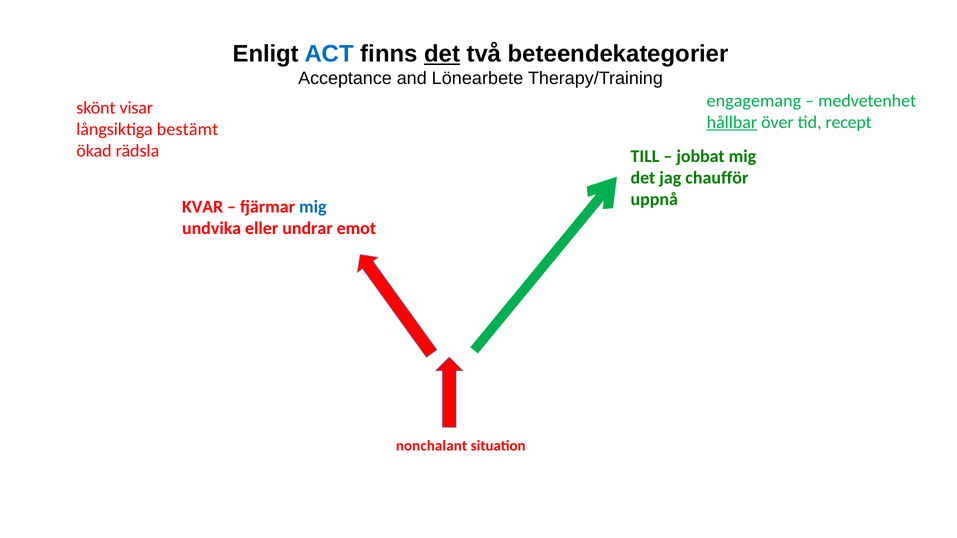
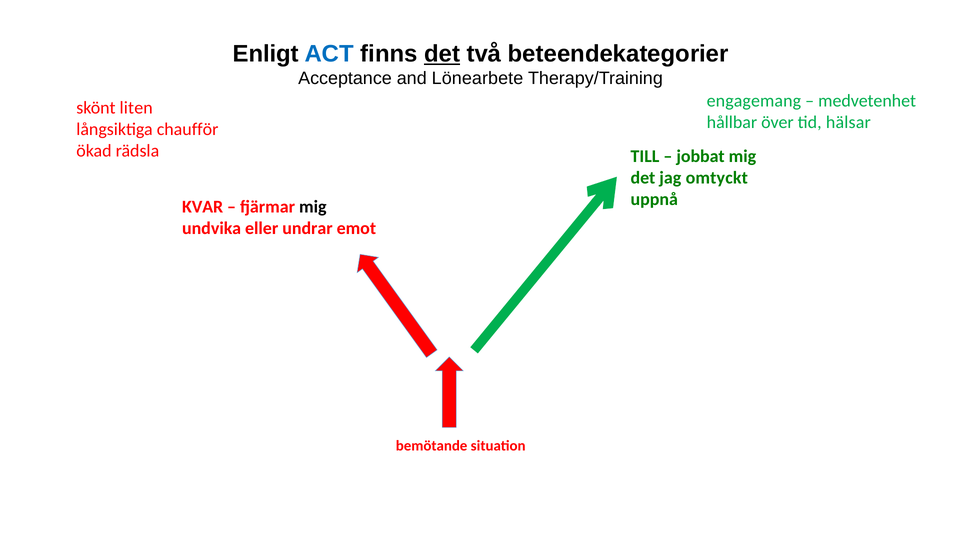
visar: visar -> liten (136, 108)
hållbar underline: present -> none (732, 122)
recept: recept -> hälsar (848, 122)
bestämt: bestämt -> chaufför (188, 129)
chaufför: chaufför -> omtyckt (717, 178)
mig colour: blue -> black (313, 207)
nonchalant: nonchalant -> bemötande (432, 446)
